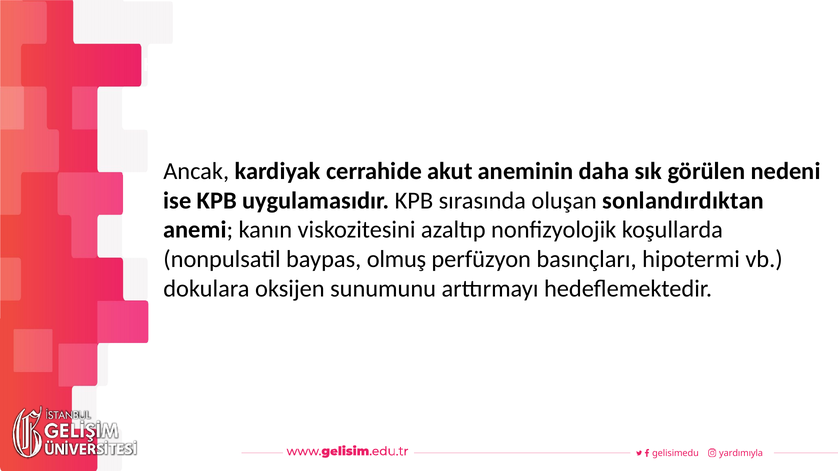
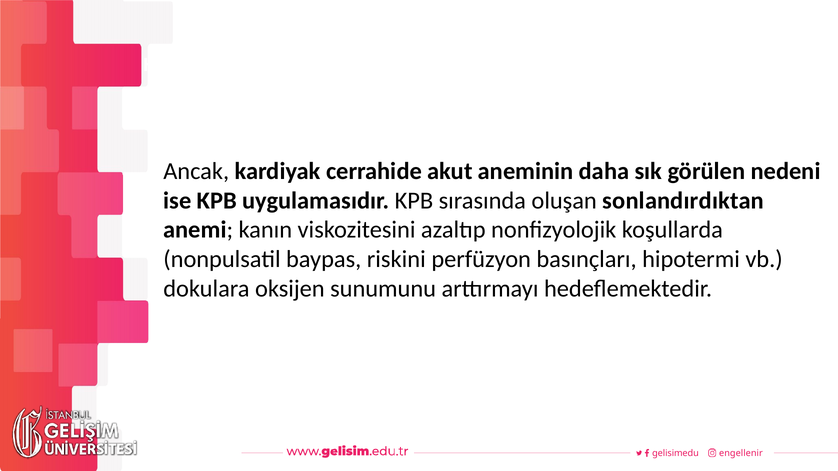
olmuş: olmuş -> riskini (396, 259)
yardımıyla: yardımıyla -> engellenir (741, 454)
